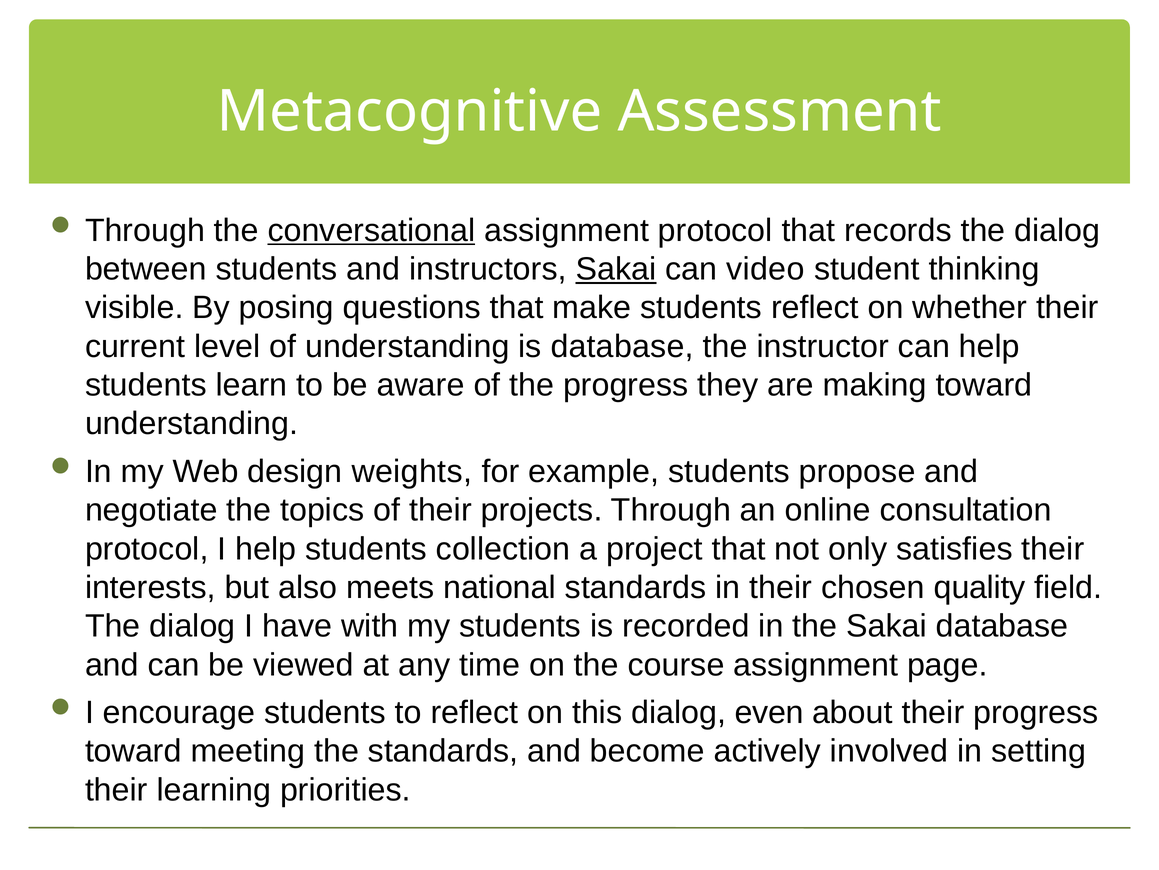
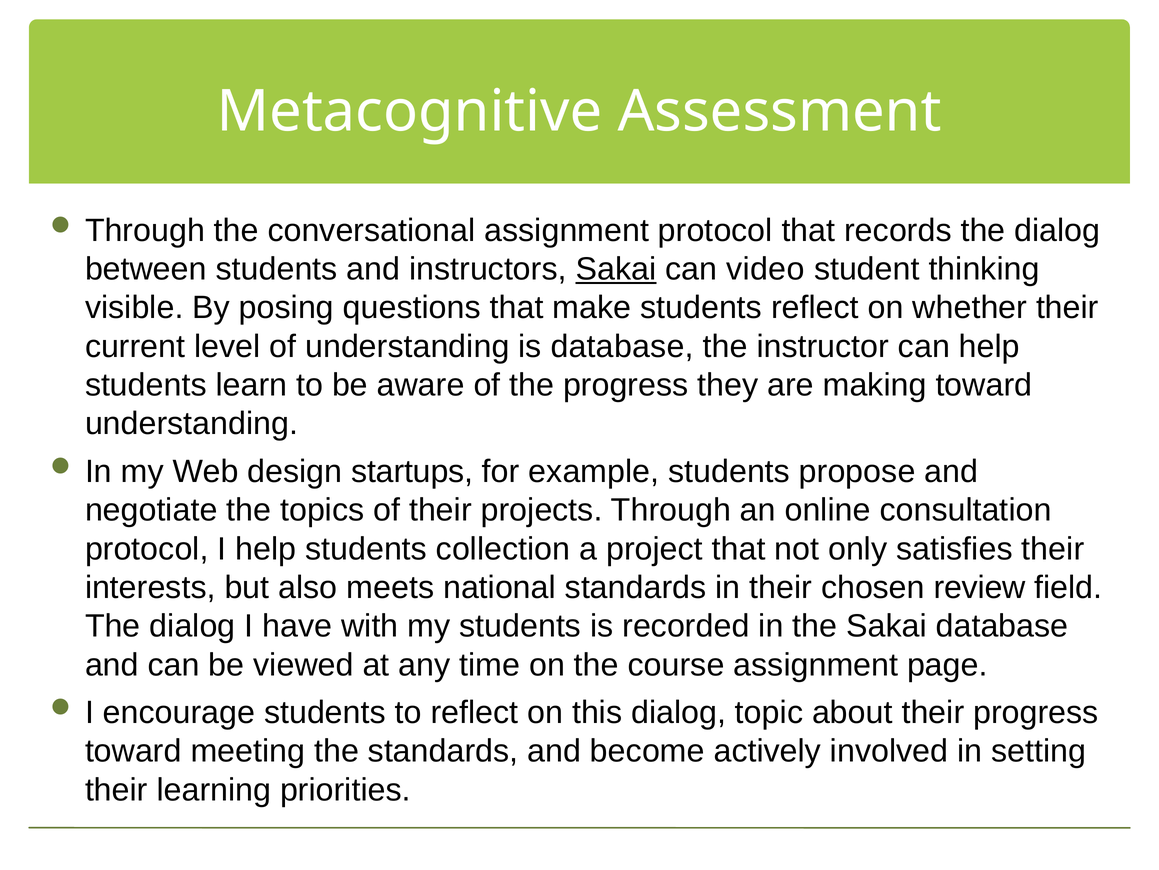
conversational underline: present -> none (371, 230)
weights: weights -> startups (412, 471)
quality: quality -> review (980, 587)
even: even -> topic (769, 712)
